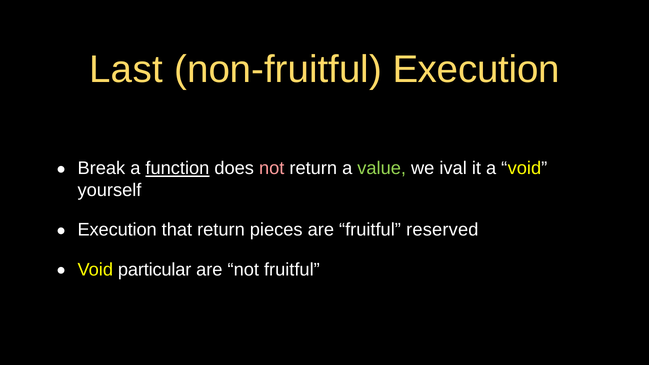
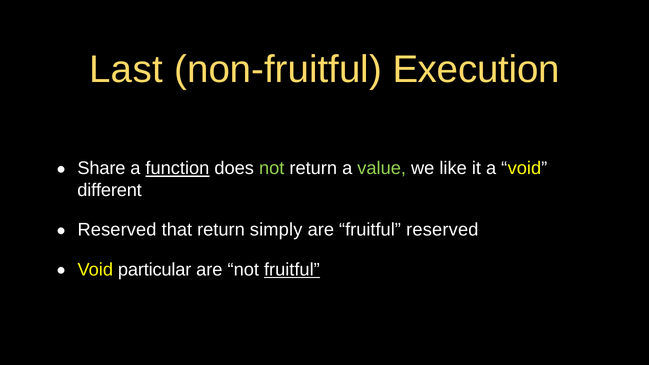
Break: Break -> Share (101, 168)
not colour: pink -> light green (272, 168)
ival: ival -> like (453, 168)
yourself: yourself -> different (110, 190)
Execution: Execution -> Reserved (117, 230)
pieces: pieces -> simply (276, 230)
fruitful underline: none -> present (292, 270)
